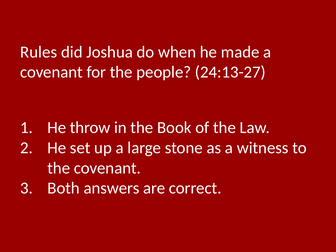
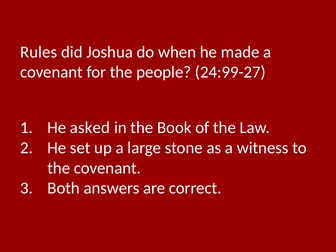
24:13-27: 24:13-27 -> 24:99-27 (230, 72)
throw: throw -> asked (90, 128)
